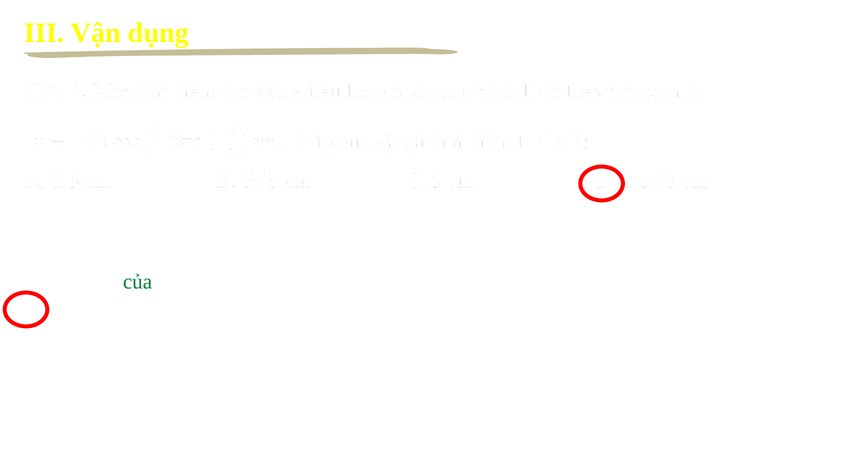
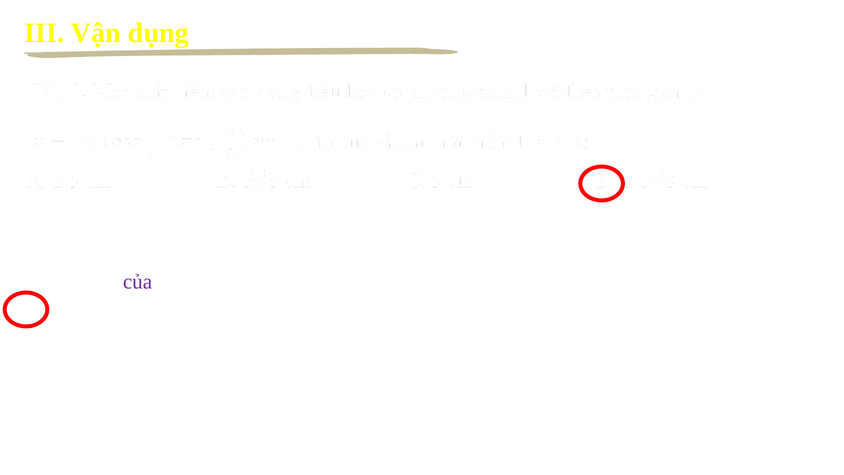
của colour: green -> purple (138, 282)
